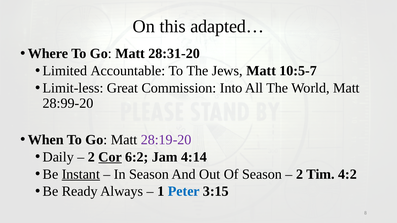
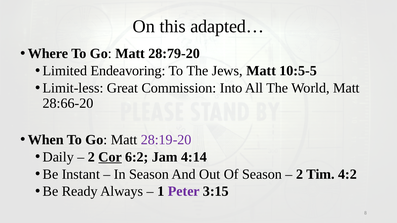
28:31-20: 28:31-20 -> 28:79-20 (174, 54)
Accountable: Accountable -> Endeavoring (128, 71)
10:5-7: 10:5-7 -> 10:5-5 (298, 71)
28:99-20: 28:99-20 -> 28:66-20 (68, 103)
Instant underline: present -> none (81, 174)
Peter colour: blue -> purple (184, 192)
